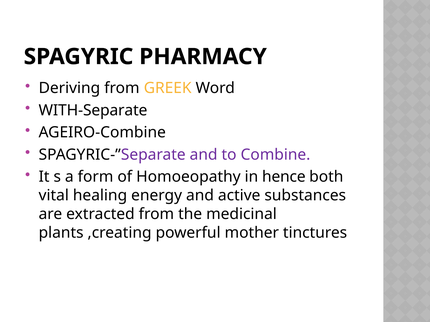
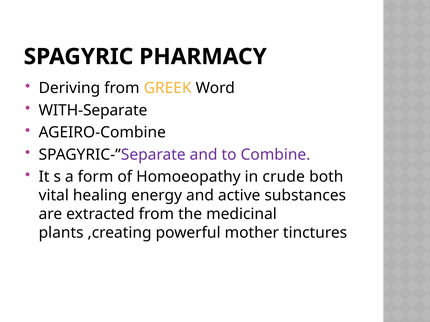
hence: hence -> crude (284, 177)
